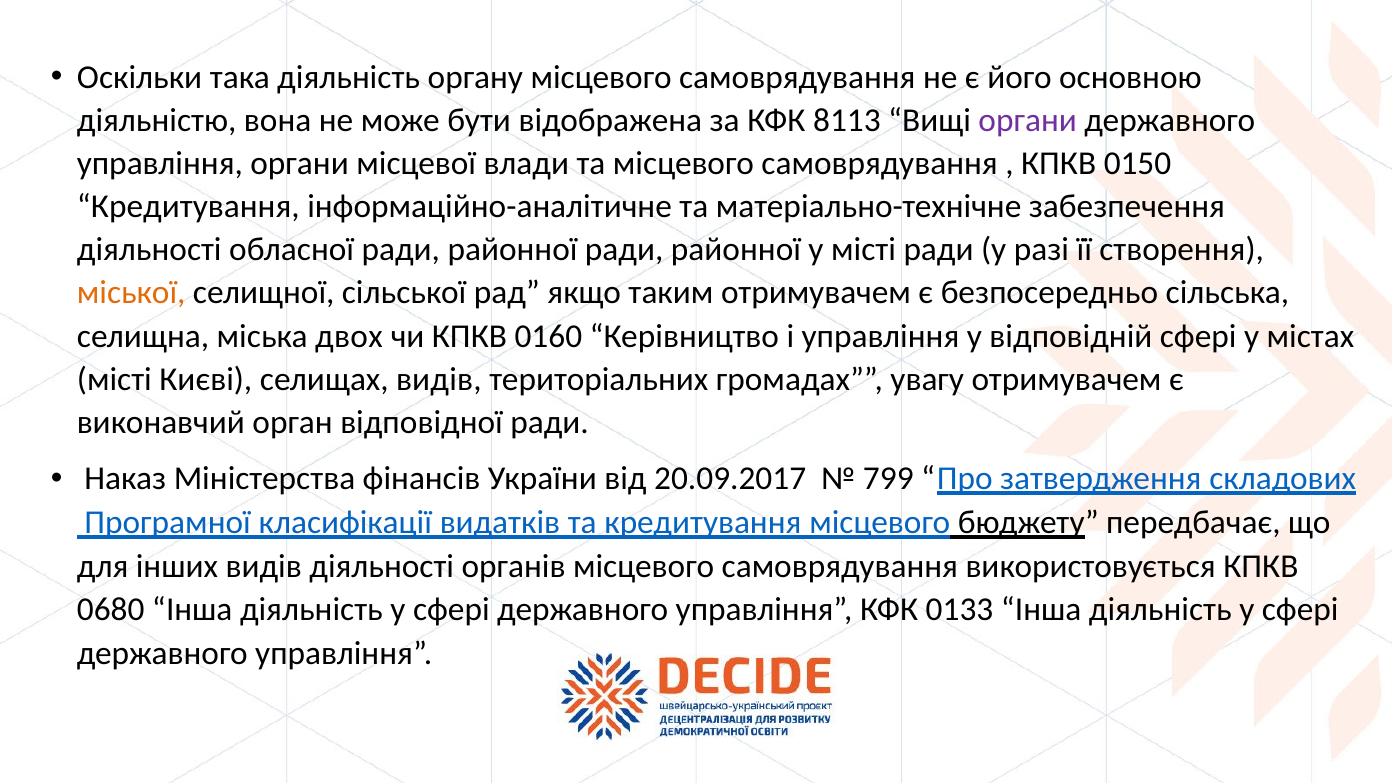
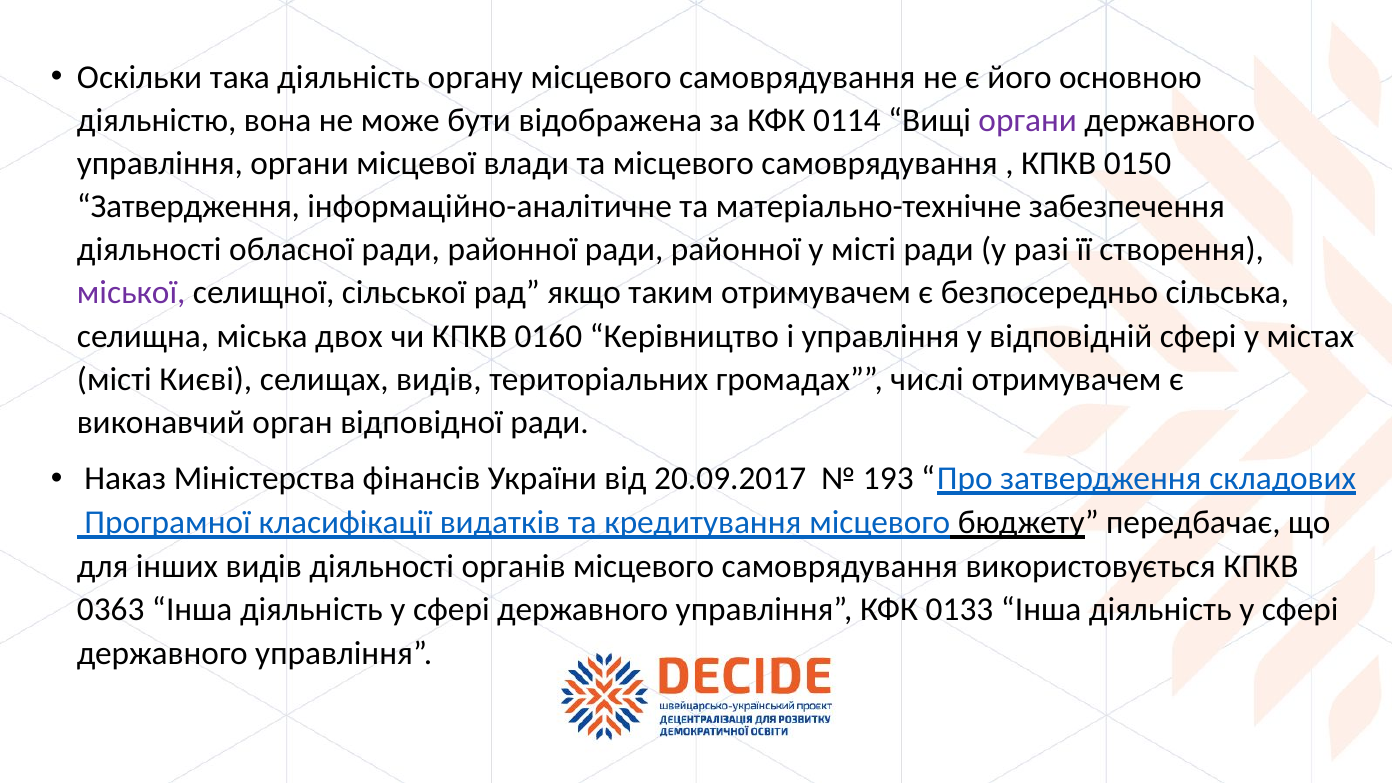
8113: 8113 -> 0114 (847, 120)
Кредитування: Кредитування -> Затвердження (188, 207)
міської colour: orange -> purple (131, 293)
увагу: увагу -> числі (927, 379)
799: 799 -> 193 (888, 479)
0680: 0680 -> 0363 (111, 610)
